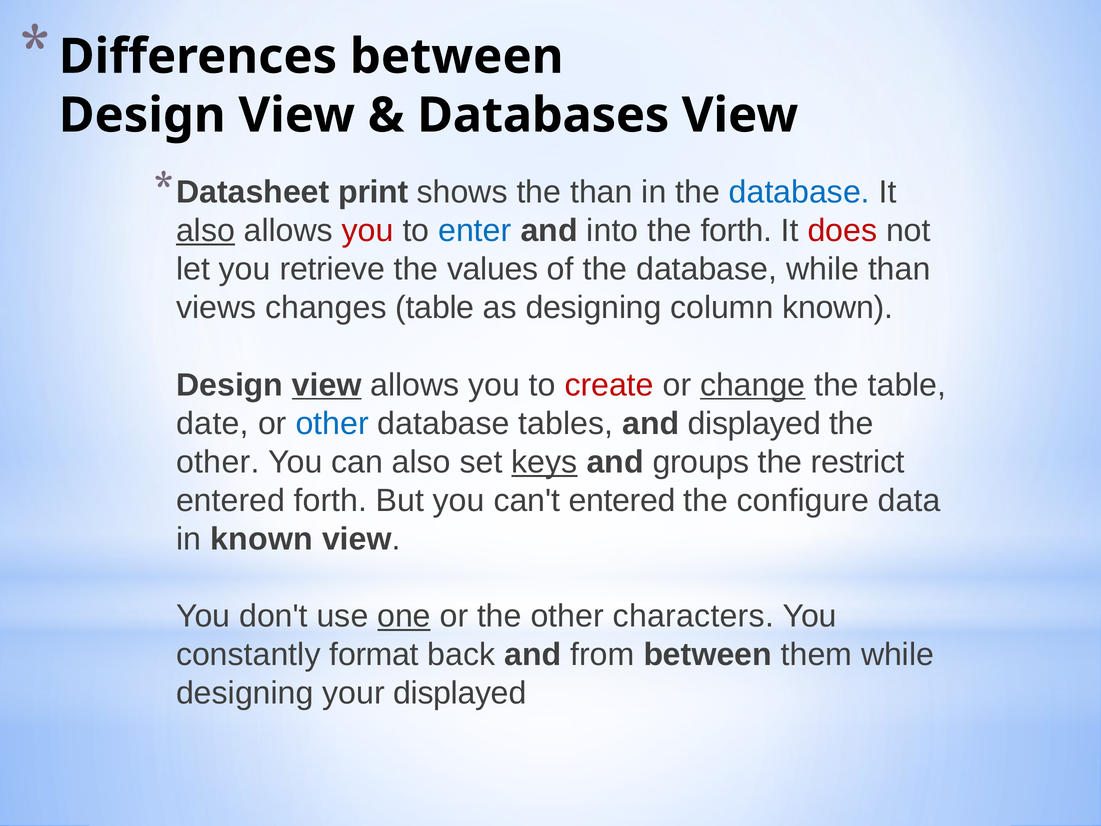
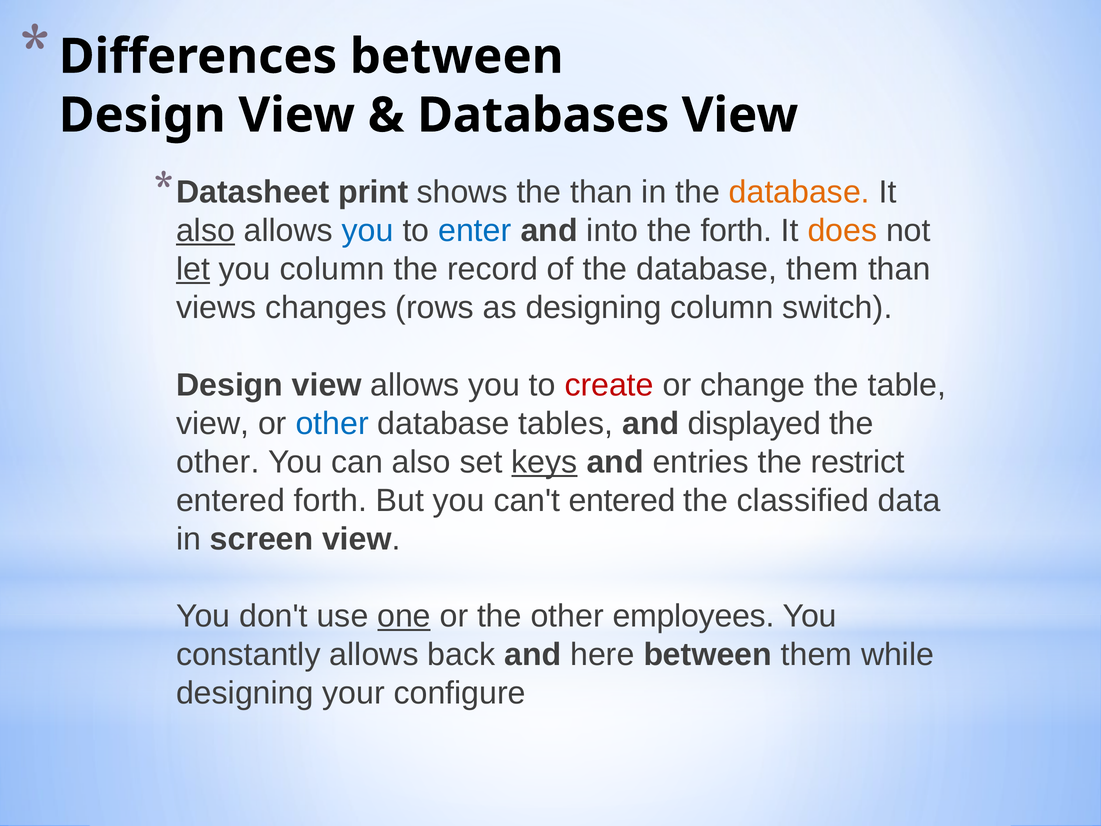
database colour: blue -> orange (799, 192)
you colour: red -> blue (368, 231)
does colour: red -> orange (842, 231)
let underline: none -> present (193, 269)
you retrieve: retrieve -> column (332, 269)
values: values -> record (493, 269)
database while: while -> them (822, 269)
changes table: table -> rows (435, 308)
column known: known -> switch (838, 308)
view underline: present -> none (327, 385)
change underline: present -> none (753, 385)
date: date -> view (213, 423)
groups: groups -> entries (701, 462)
configure: configure -> classified (803, 500)
in known: known -> screen (262, 539)
characters: characters -> employees (694, 616)
constantly format: format -> allows (374, 655)
from: from -> here (602, 655)
your displayed: displayed -> configure (460, 693)
